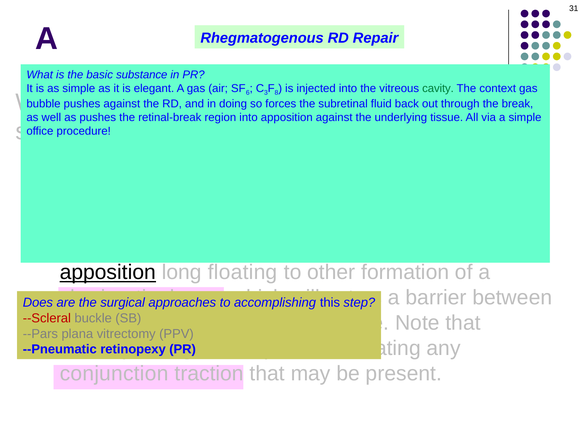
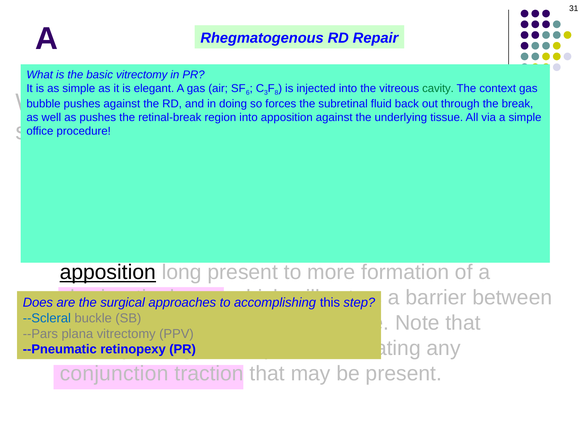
basic substance: substance -> vitrectomy (142, 75)
long floating: floating -> present (243, 272)
to other: other -> more (331, 272)
--Scleral colour: red -> blue (47, 318)
